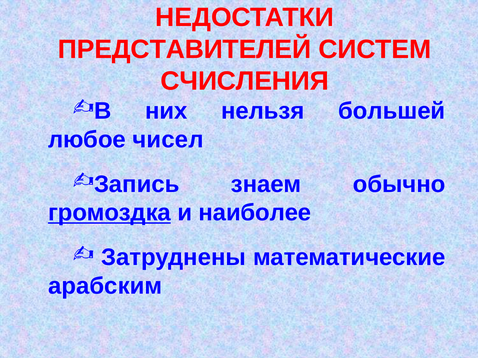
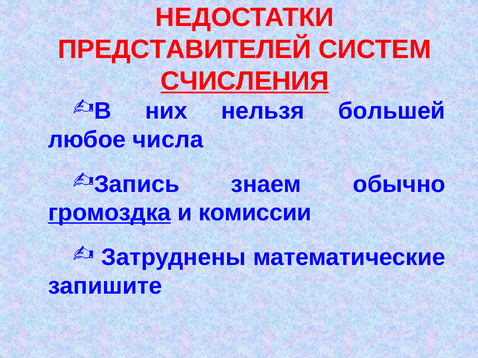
СЧИСЛЕНИЯ underline: none -> present (245, 81)
чисел: чисел -> числа (168, 140)
наиболее: наиболее -> комиссии (255, 213)
арабским: арабским -> запишите (105, 286)
